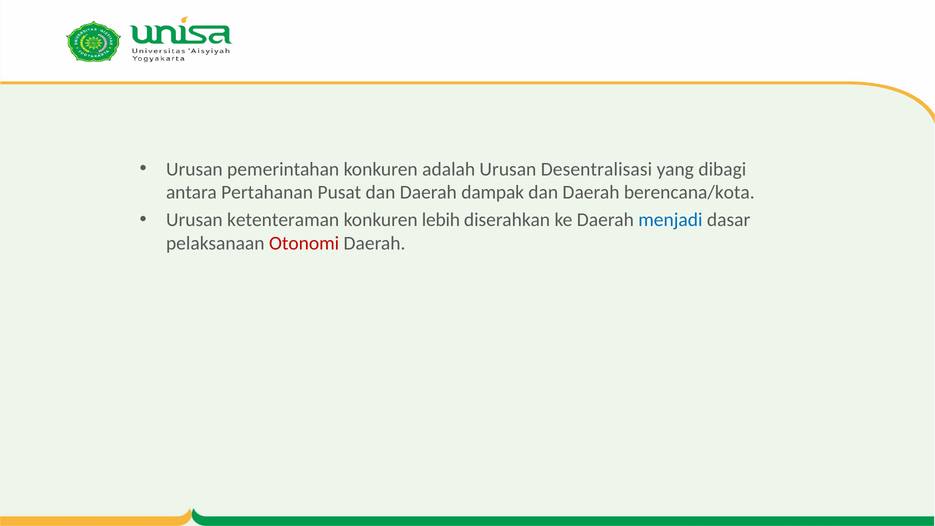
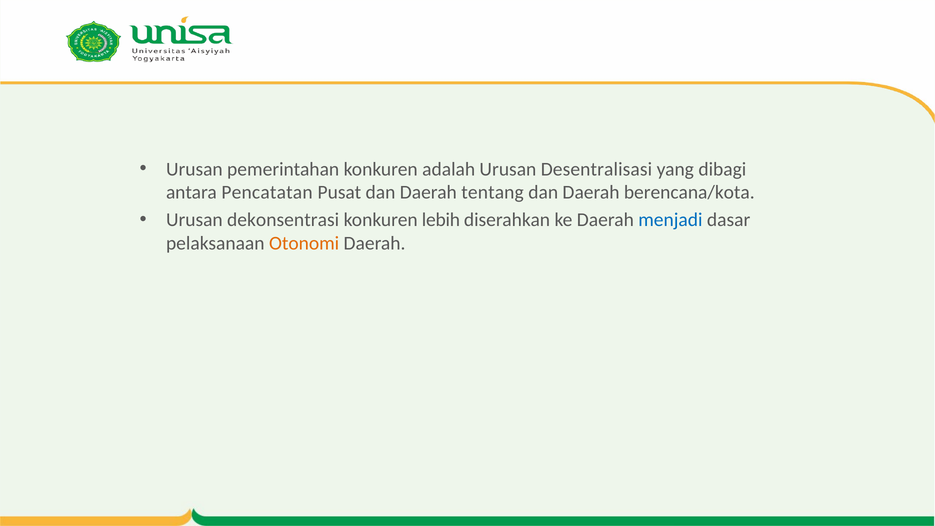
Pertahanan: Pertahanan -> Pencatatan (267, 192)
dampak: dampak -> tentang (493, 192)
ketenteraman: ketenteraman -> dekonsentrasi (283, 220)
Otonomi colour: red -> orange (304, 243)
